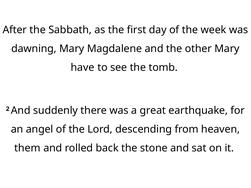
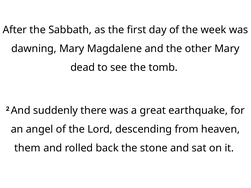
have: have -> dead (83, 67)
